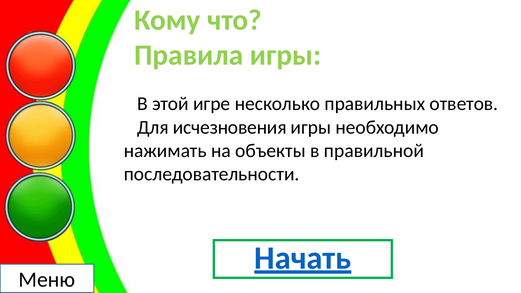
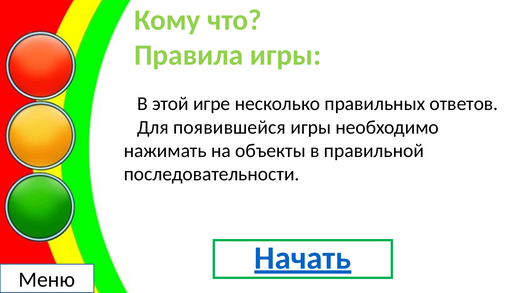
исчезновения: исчезновения -> появившейся (230, 127)
